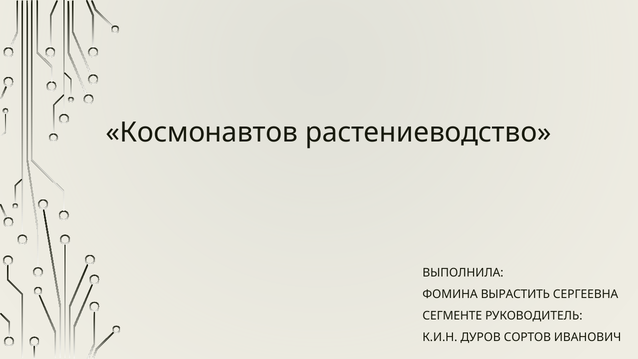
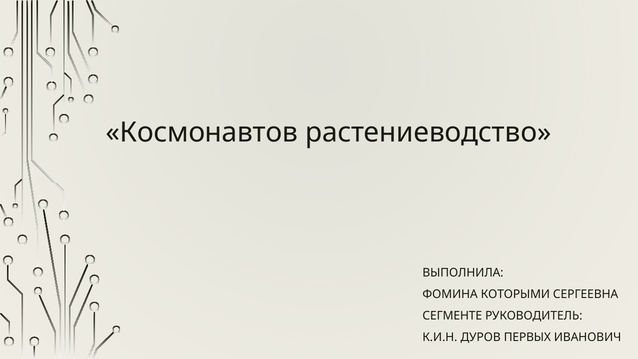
ВЫРАСТИТЬ: ВЫРАСТИТЬ -> КОТОРЫМИ (515, 294)
СОРТОВ: СОРТОВ -> ПЕРВЫХ (527, 337)
